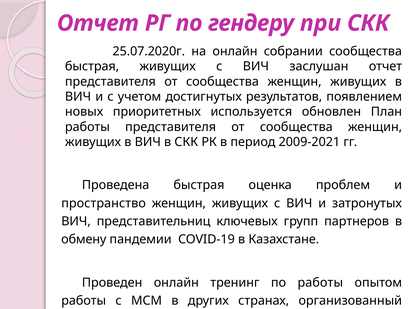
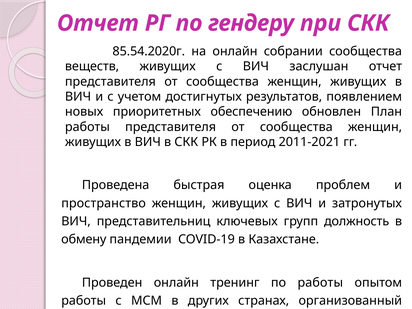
25.07.2020г: 25.07.2020г -> 85.54.2020г (149, 51)
быстрая: быстрая -> веществ (92, 67)
используется: используется -> обеспечению (251, 112)
2009-2021: 2009-2021 -> 2011-2021 (309, 142)
партнеров: партнеров -> должность (357, 221)
